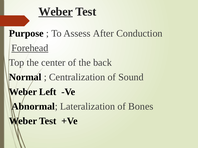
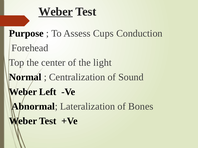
After: After -> Cups (103, 34)
Forehead underline: present -> none (30, 48)
back: back -> light (102, 63)
